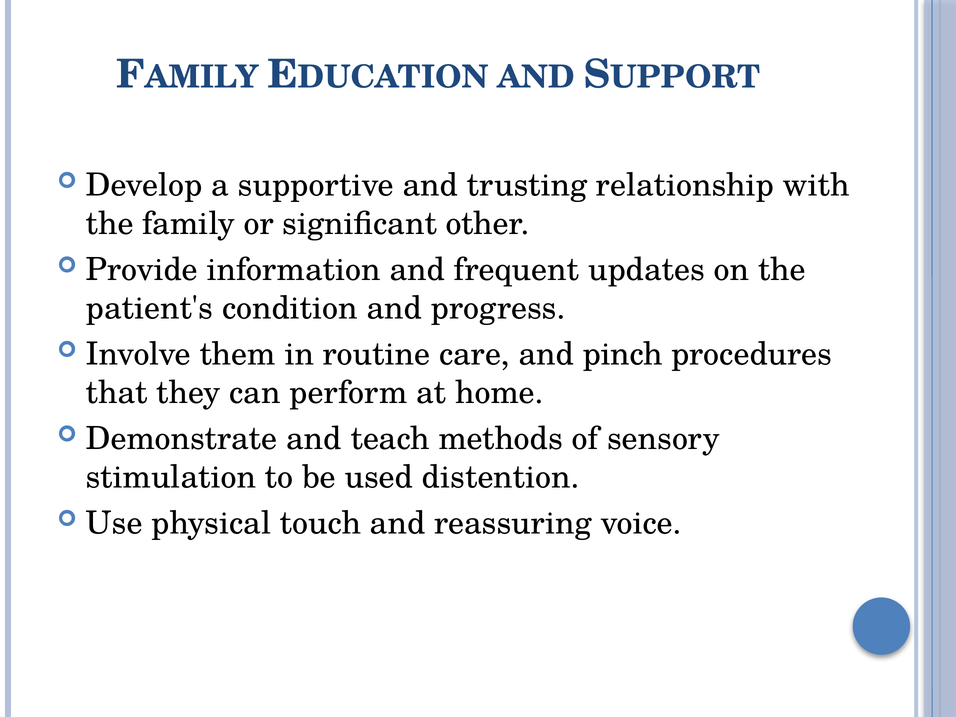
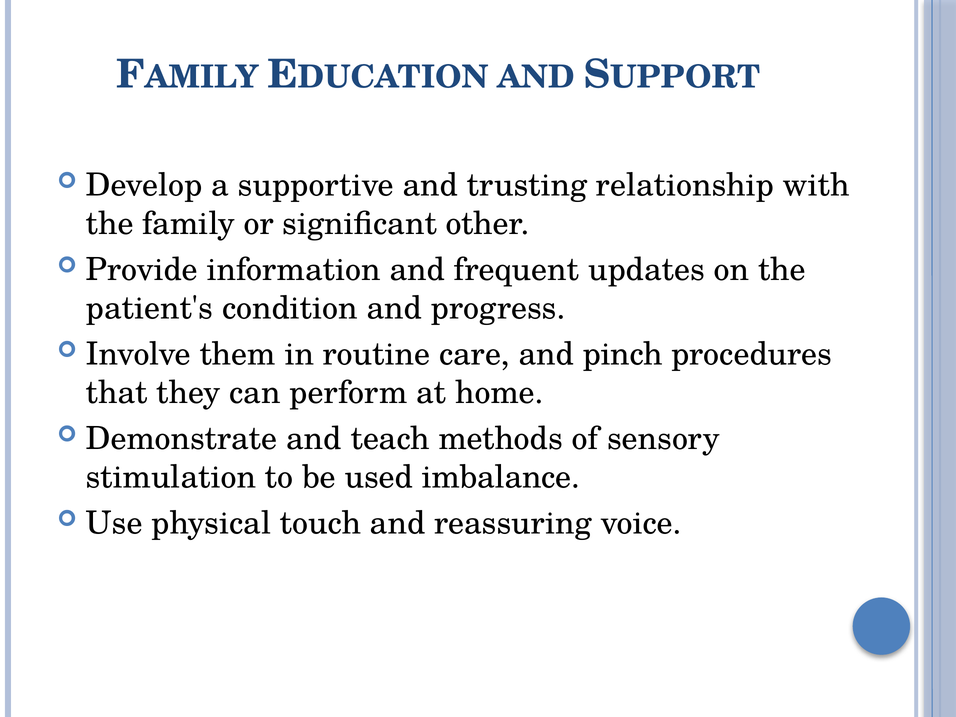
distention: distention -> imbalance (501, 477)
